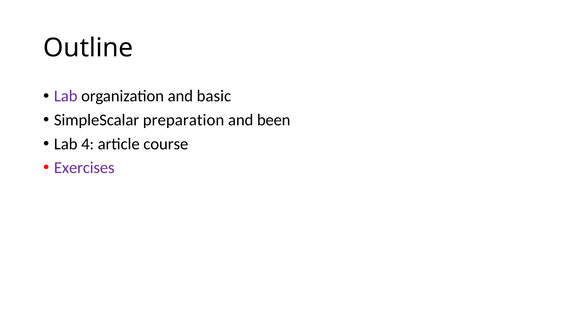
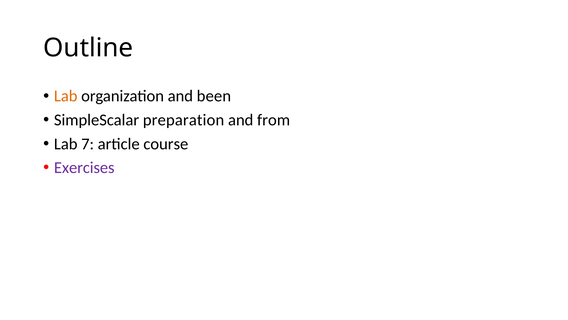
Lab colour: purple -> orange (66, 96)
basic: basic -> been (214, 96)
been: been -> from (274, 120)
4: 4 -> 7 (88, 144)
